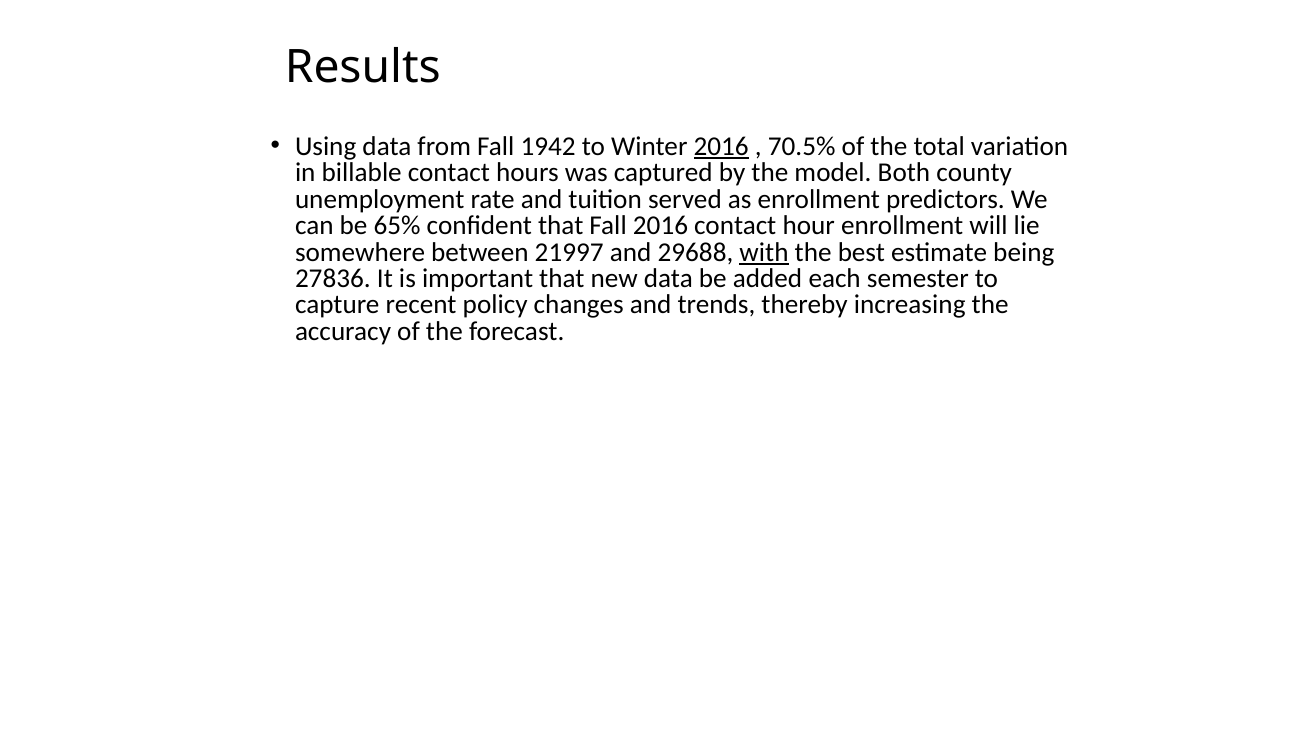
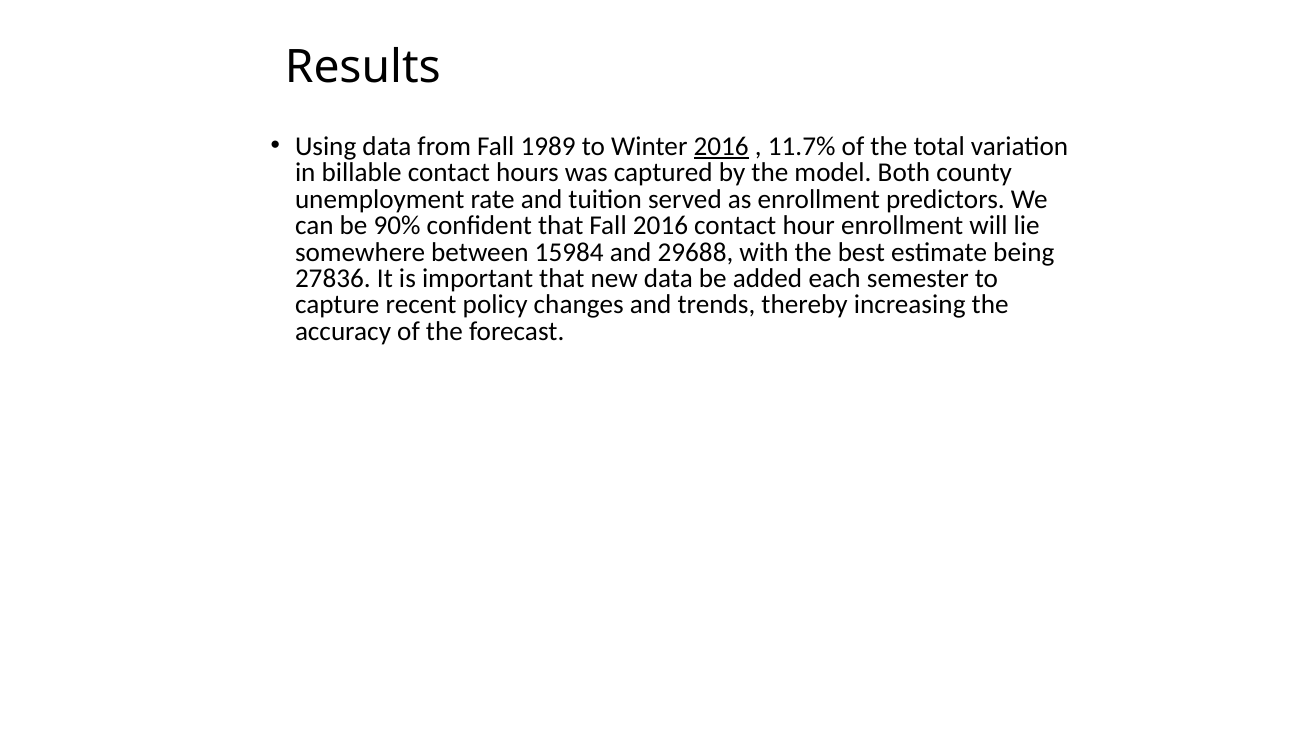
1942: 1942 -> 1989 (548, 147)
70.5%: 70.5% -> 11.7% (802, 147)
65%: 65% -> 90% (397, 226)
21997: 21997 -> 15984 (569, 252)
with underline: present -> none (764, 252)
